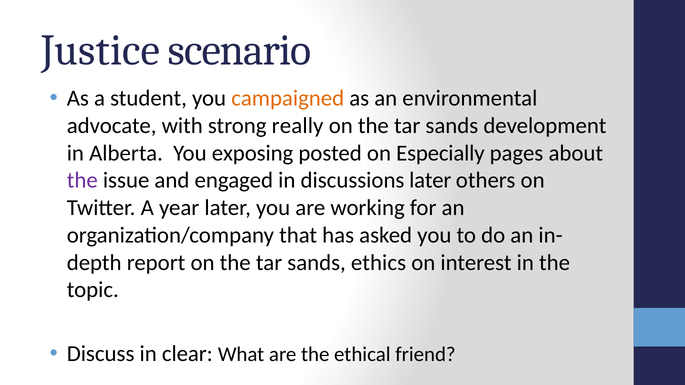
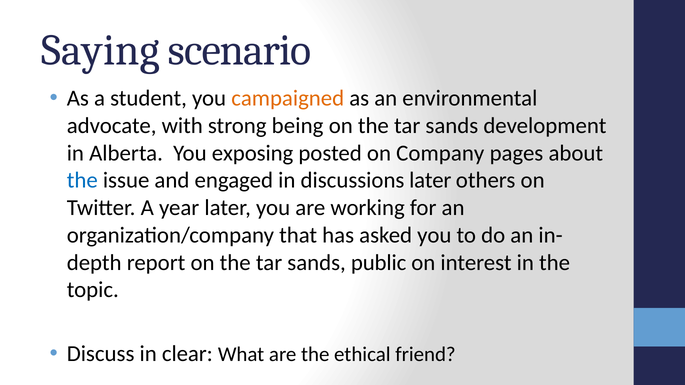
Justice: Justice -> Saying (101, 51)
really: really -> being (298, 126)
Especially: Especially -> Company (440, 153)
the colour: purple -> blue (82, 181)
ethics: ethics -> public (379, 263)
